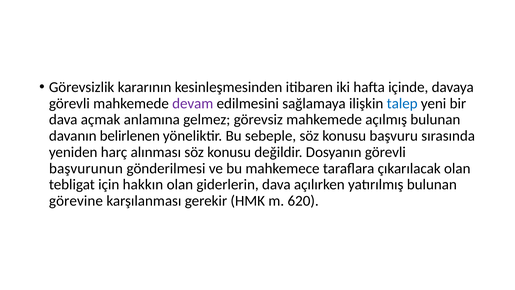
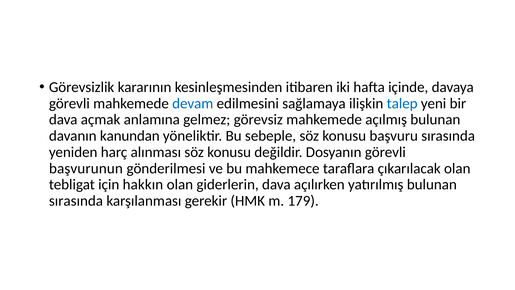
devam colour: purple -> blue (193, 103)
belirlenen: belirlenen -> kanundan (130, 136)
görevine: görevine -> sırasında (76, 201)
620: 620 -> 179 (303, 201)
